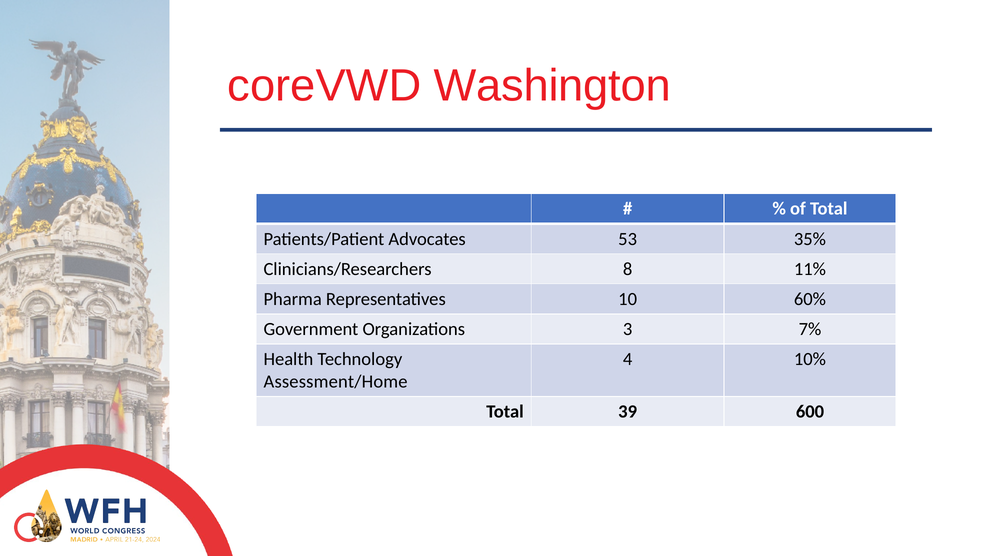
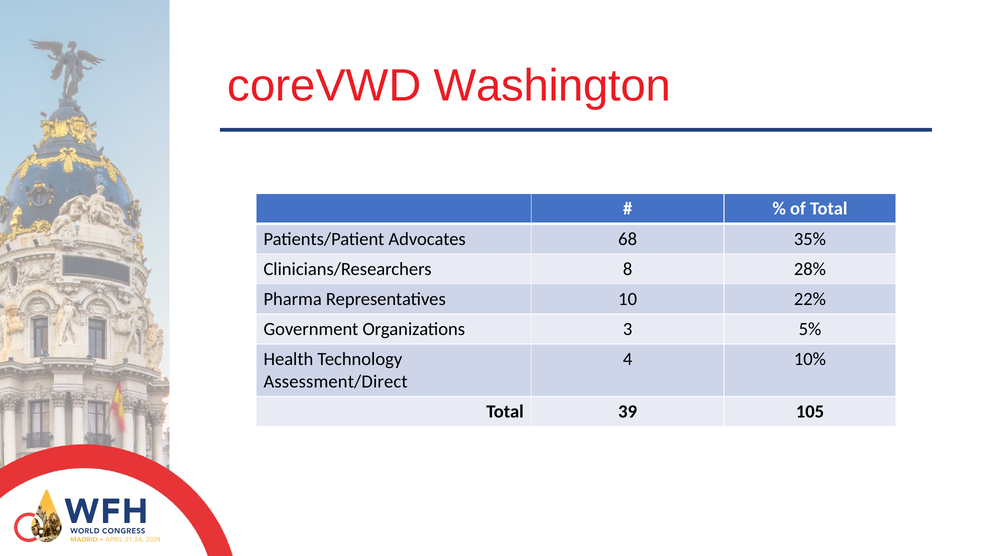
53: 53 -> 68 (628, 239)
11%: 11% -> 28% (810, 269)
60%: 60% -> 22% (810, 299)
7%: 7% -> 5% (810, 329)
Assessment/Home: Assessment/Home -> Assessment/Direct (336, 382)
600: 600 -> 105 (810, 412)
